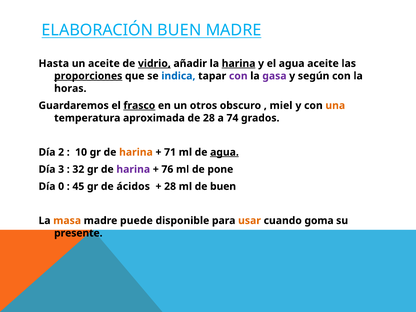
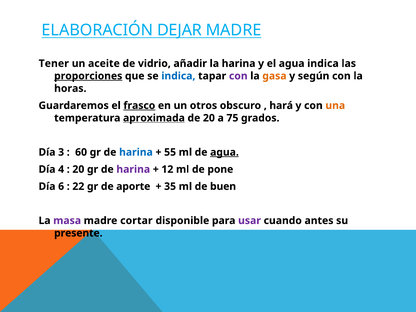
ELABORACIÓN BUEN: BUEN -> DEJAR (179, 30)
Hasta: Hasta -> Tener (54, 63)
vidrio underline: present -> none (154, 63)
harina underline: present -> none (239, 63)
agua aceite: aceite -> indica (323, 63)
gasa colour: purple -> orange (274, 76)
miel: miel -> hará (281, 106)
aproximada underline: none -> present (154, 118)
de 28: 28 -> 20 (209, 118)
74: 74 -> 75 (232, 118)
2: 2 -> 3 (61, 152)
10: 10 -> 60 (81, 152)
harina colour: orange -> blue (136, 152)
71: 71 -> 55 (170, 152)
3: 3 -> 4 (61, 169)
32: 32 -> 20 (78, 169)
76: 76 -> 12 (167, 169)
0: 0 -> 6 (61, 186)
45: 45 -> 22 (78, 186)
ácidos: ácidos -> aporte (133, 186)
28: 28 -> 35 (170, 186)
masa colour: orange -> purple (67, 221)
puede: puede -> cortar (136, 221)
usar colour: orange -> purple (250, 221)
goma: goma -> antes (319, 221)
